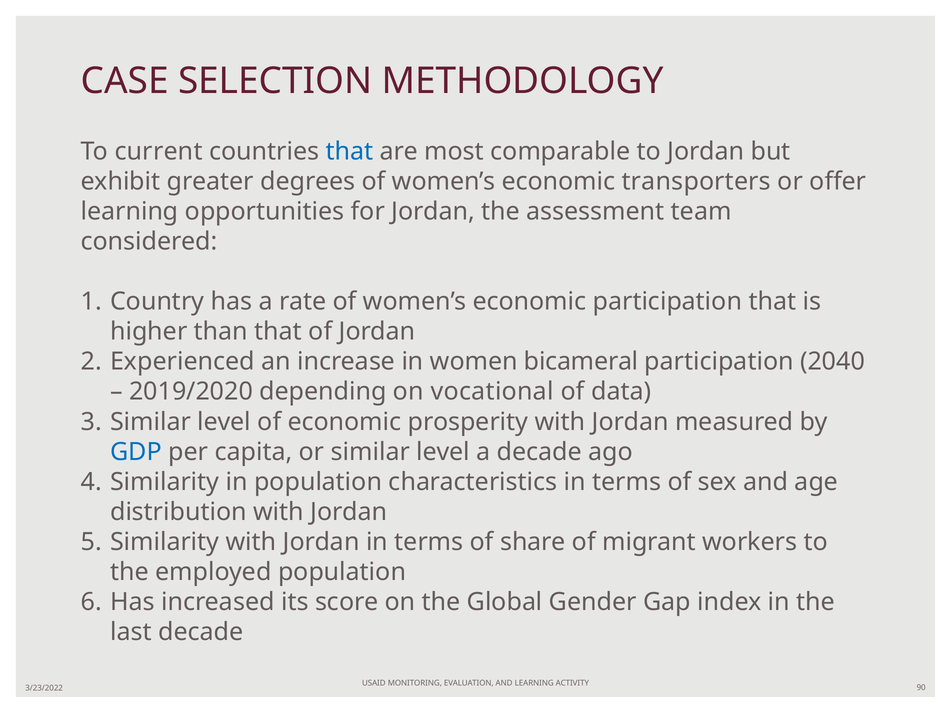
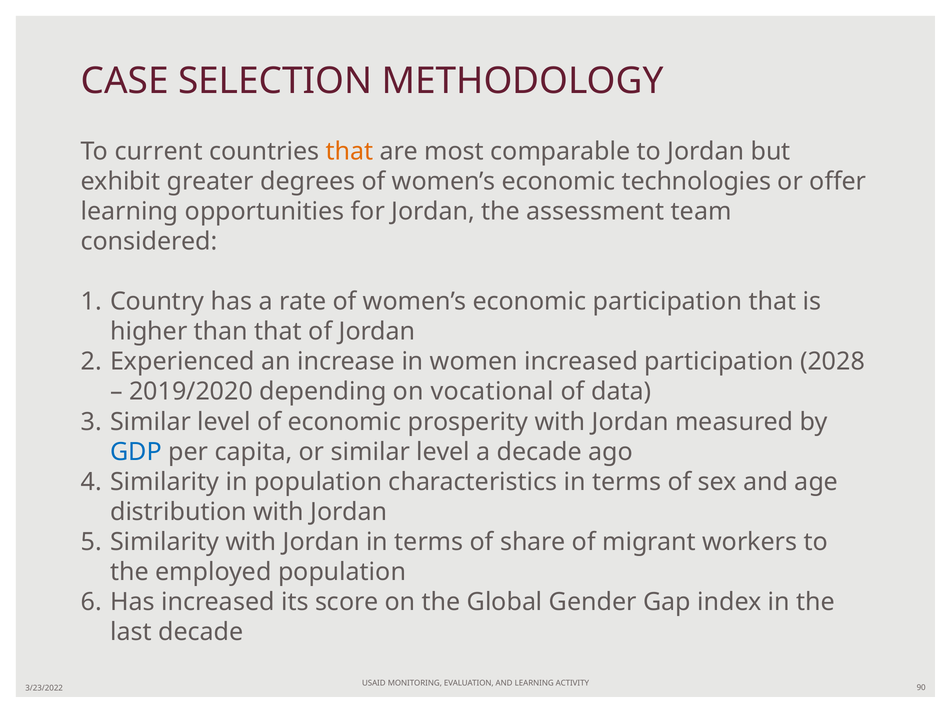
that colour: blue -> orange (350, 151)
transporters: transporters -> technologies (697, 181)
women bicameral: bicameral -> increased (581, 362)
2040: 2040 -> 2028 (833, 362)
